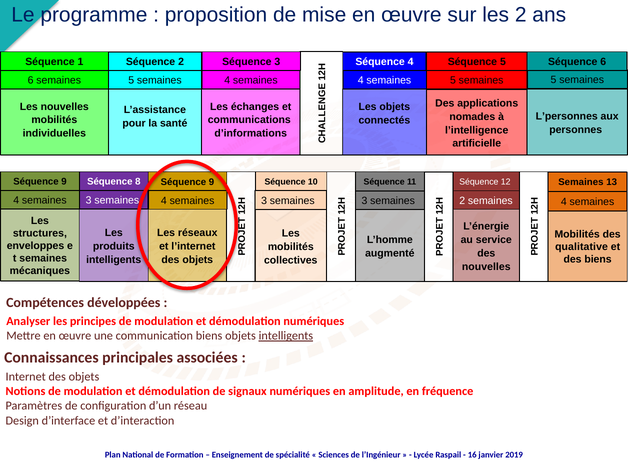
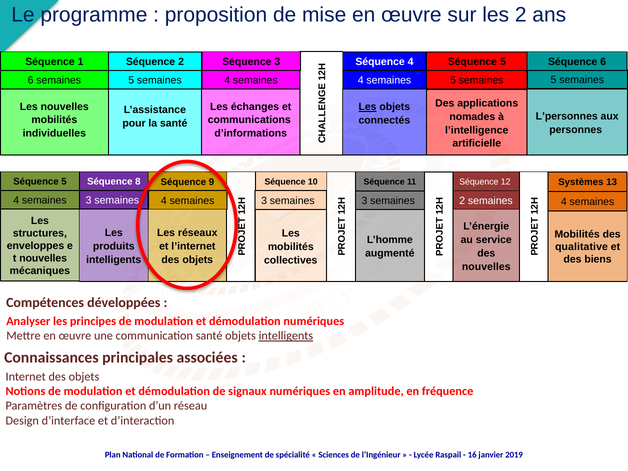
Les underline: none -> present (368, 107)
9: 9 -> 5 (64, 182)
Semaines: Semaines -> Systèmes (581, 182)
semaines: semaines -> nouvelles (43, 258)
communication biens: biens -> santé (209, 336)
